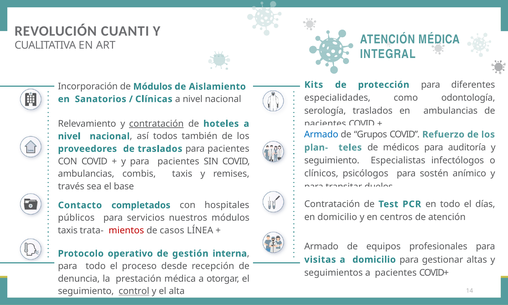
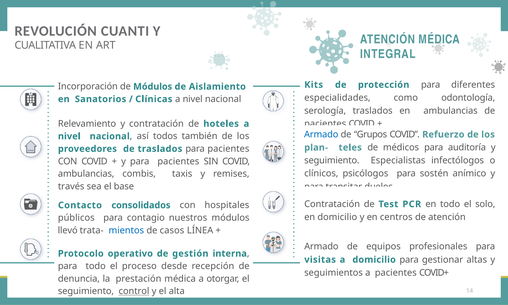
contratación underline: present -> none (156, 124)
días: días -> solo (485, 204)
completados: completados -> consolidados (141, 205)
servicios: servicios -> contagio (146, 218)
taxis: taxis -> llevó (68, 230)
mientos colour: red -> blue (126, 230)
